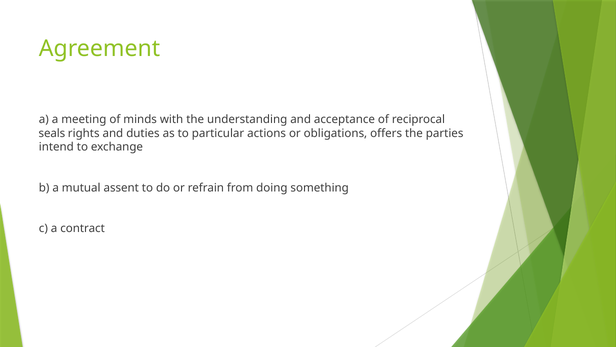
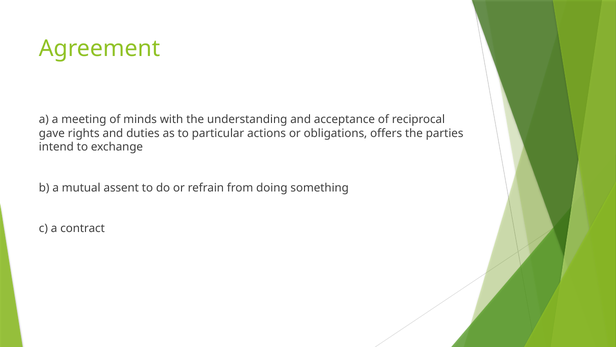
seals: seals -> gave (52, 133)
